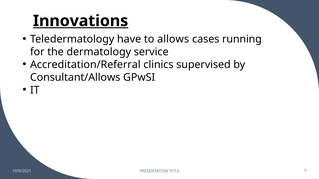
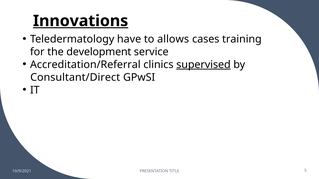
running: running -> training (242, 39)
dermatology: dermatology -> development (99, 52)
supervised underline: none -> present (203, 65)
Consultant/Allows: Consultant/Allows -> Consultant/Direct (75, 77)
